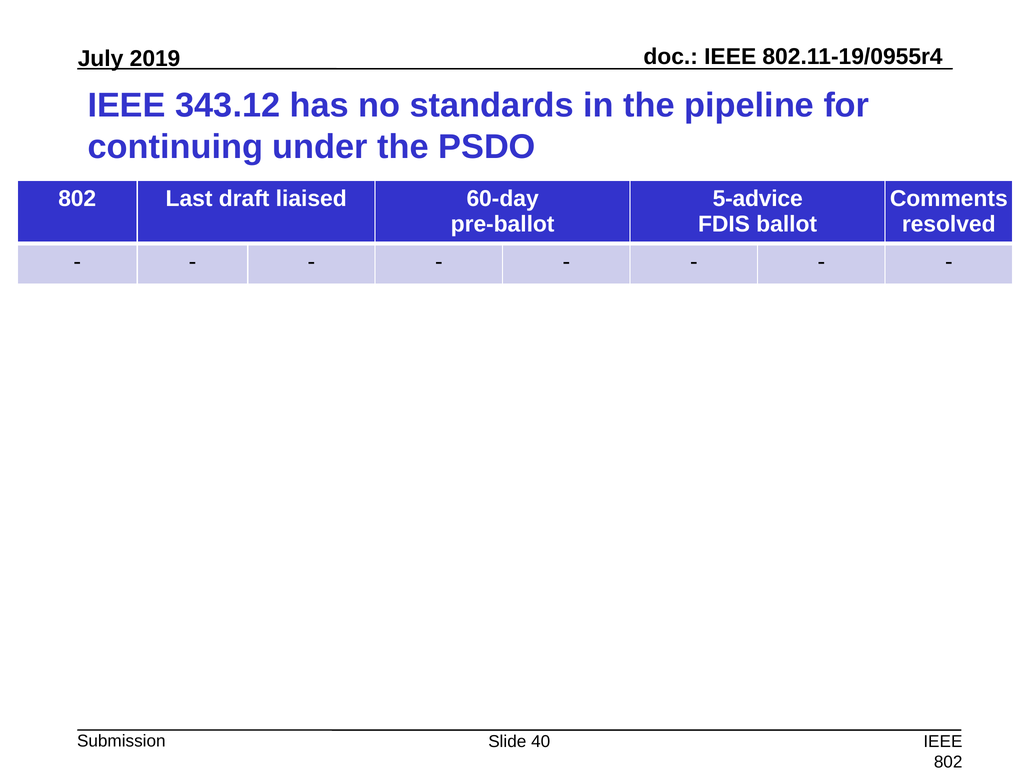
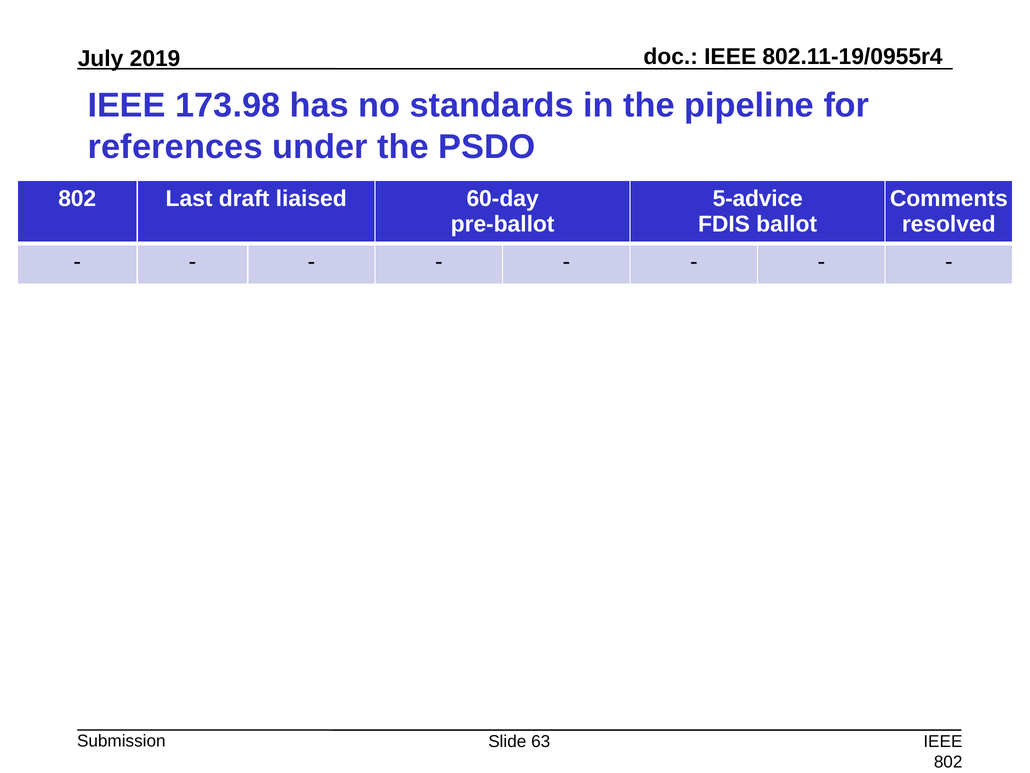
343.12: 343.12 -> 173.98 (228, 105)
continuing: continuing -> references (175, 147)
40: 40 -> 63 (541, 741)
